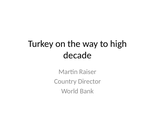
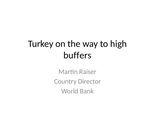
decade: decade -> buffers (77, 55)
